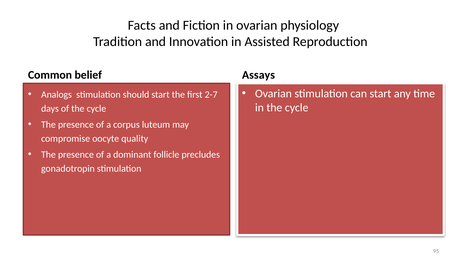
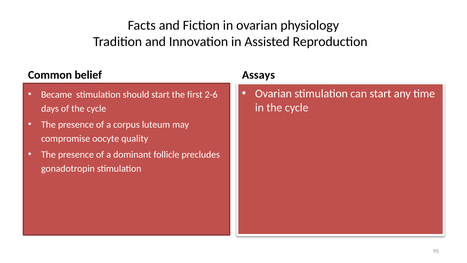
Analogs: Analogs -> Became (57, 94)
2-7: 2-7 -> 2-6 (211, 94)
